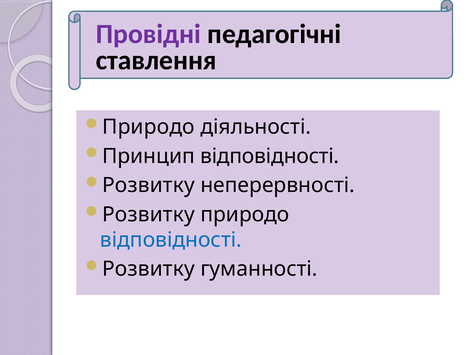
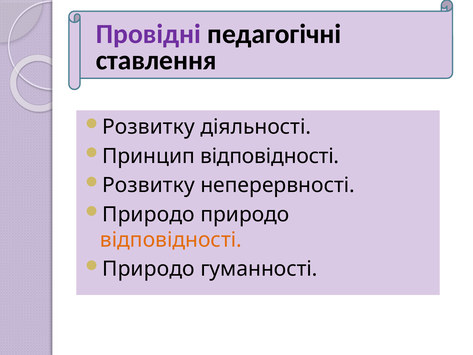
Природо: Природо -> Розвитку (148, 127)
Розвитку: Розвитку -> Природо (148, 214)
відповідності colour: blue -> orange (171, 240)
Розвитку: Розвитку -> Природо (148, 269)
